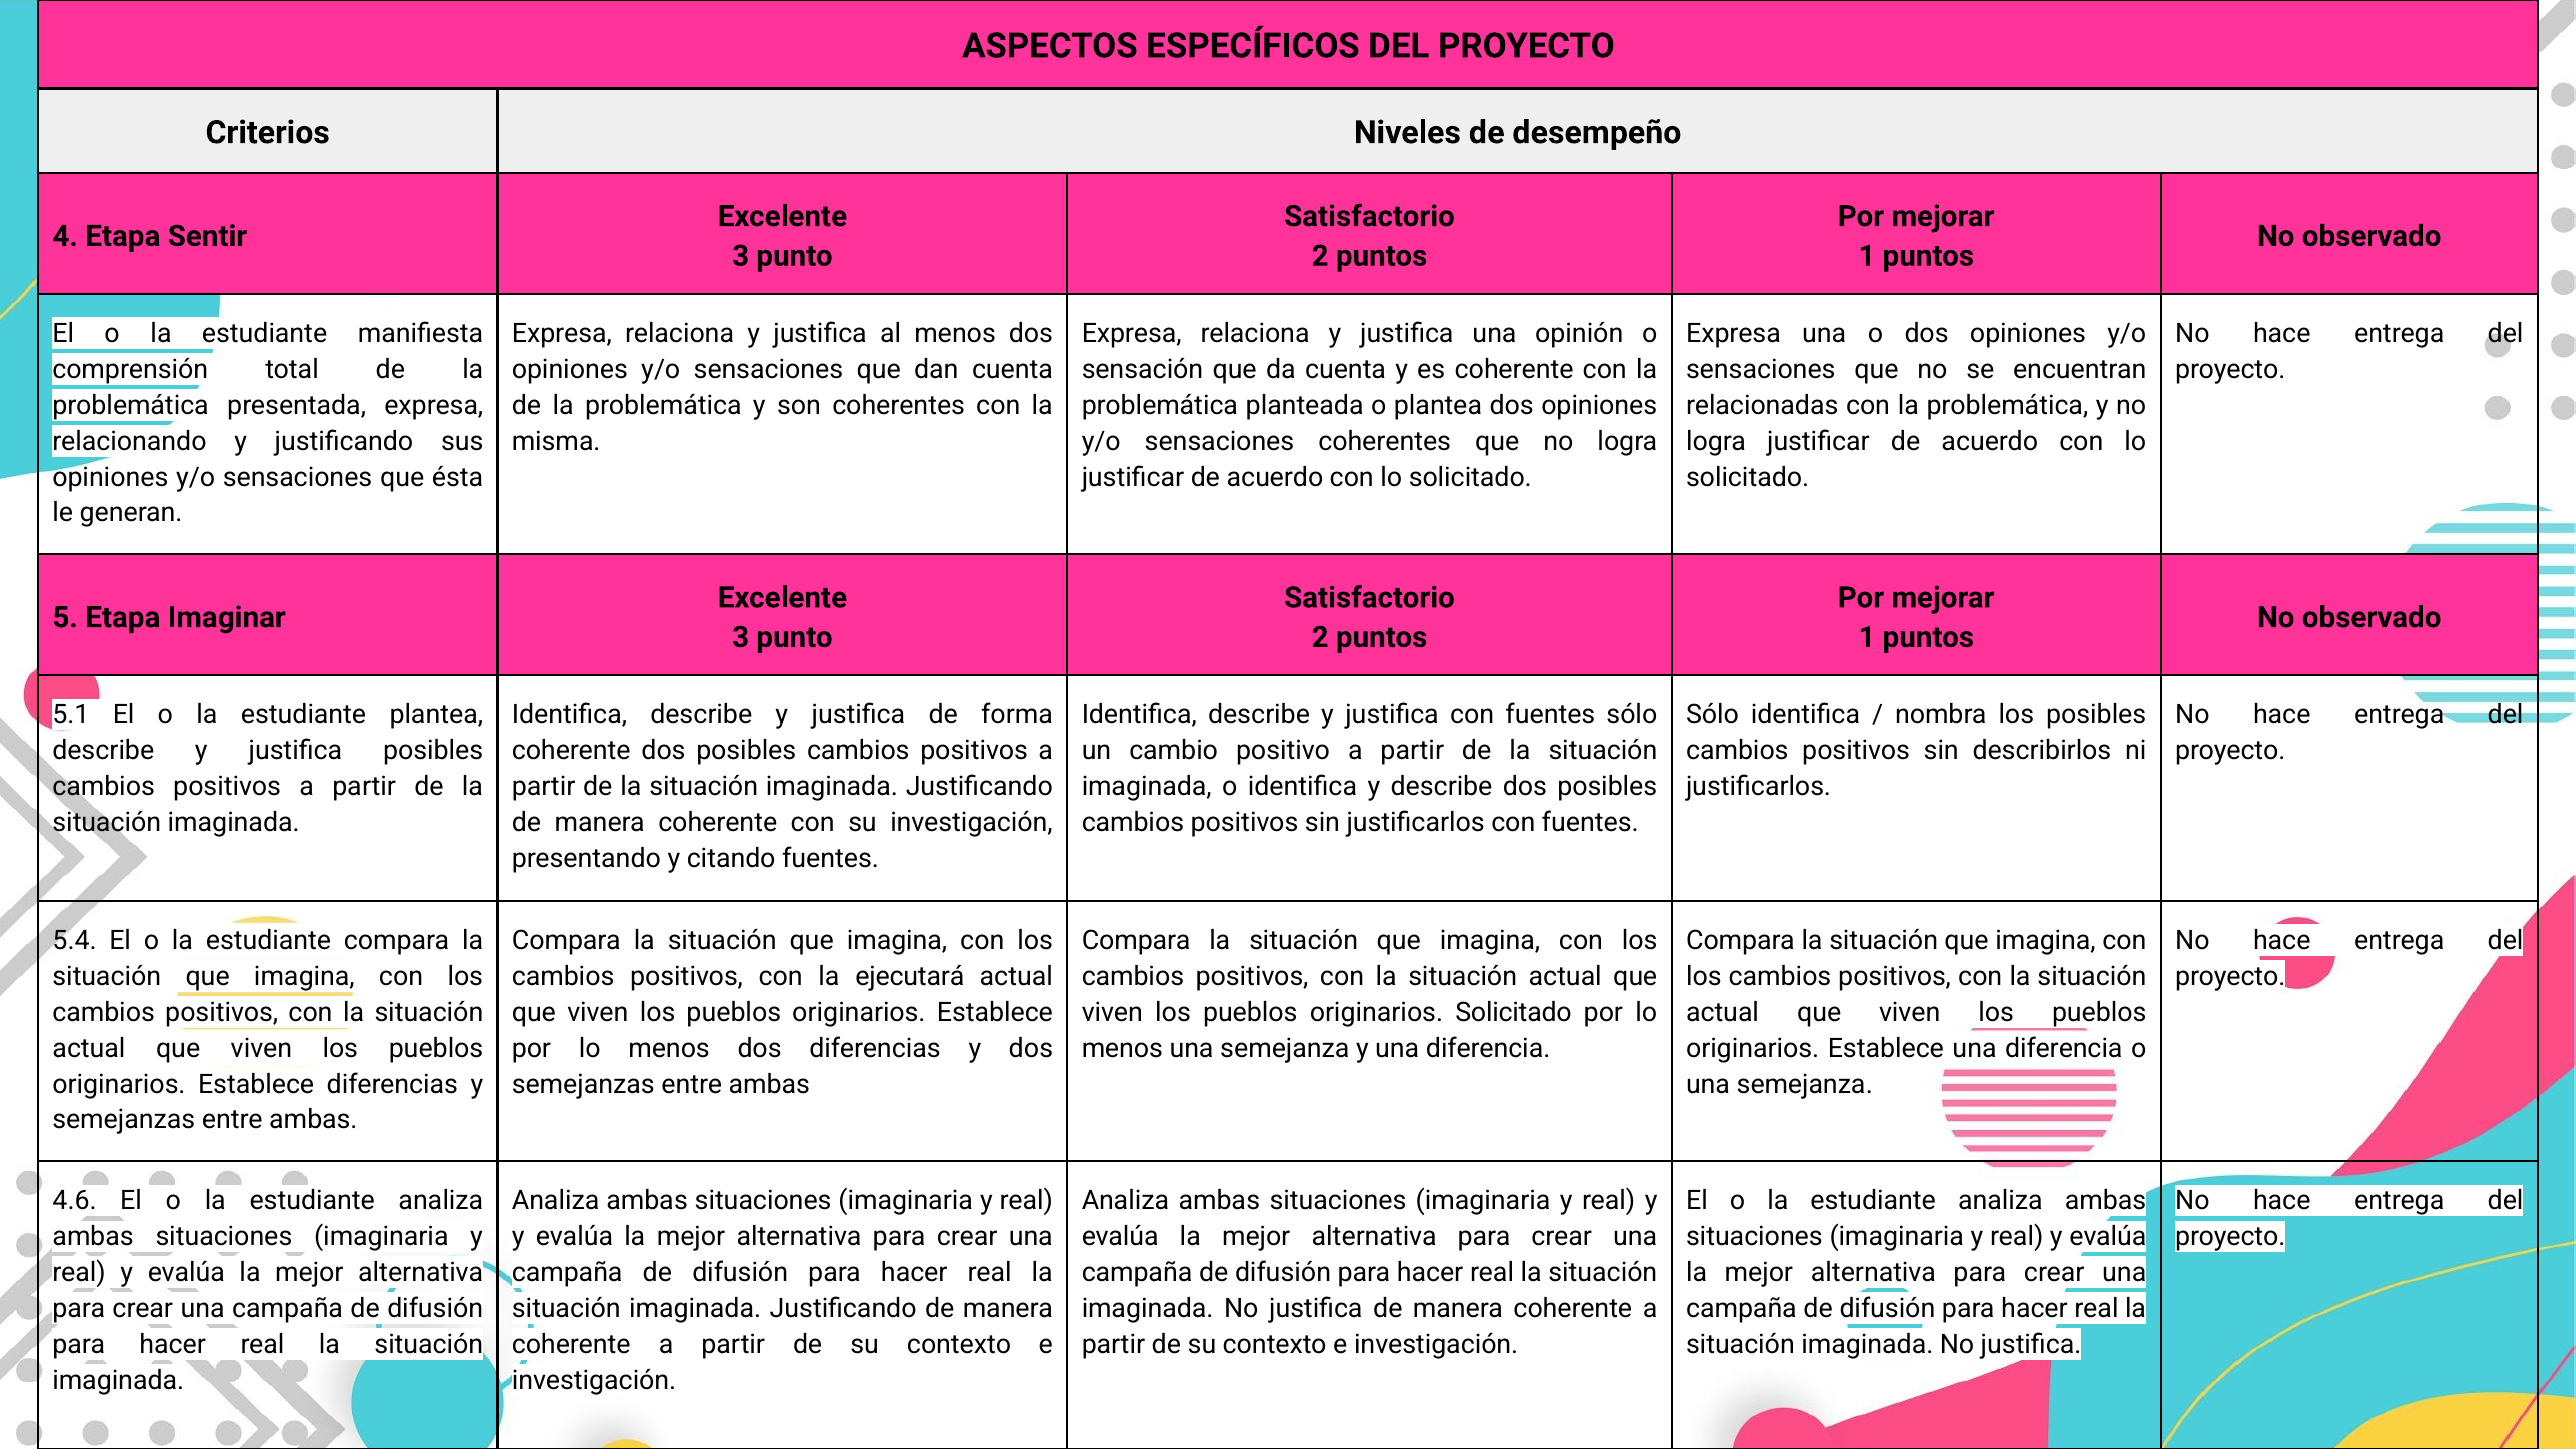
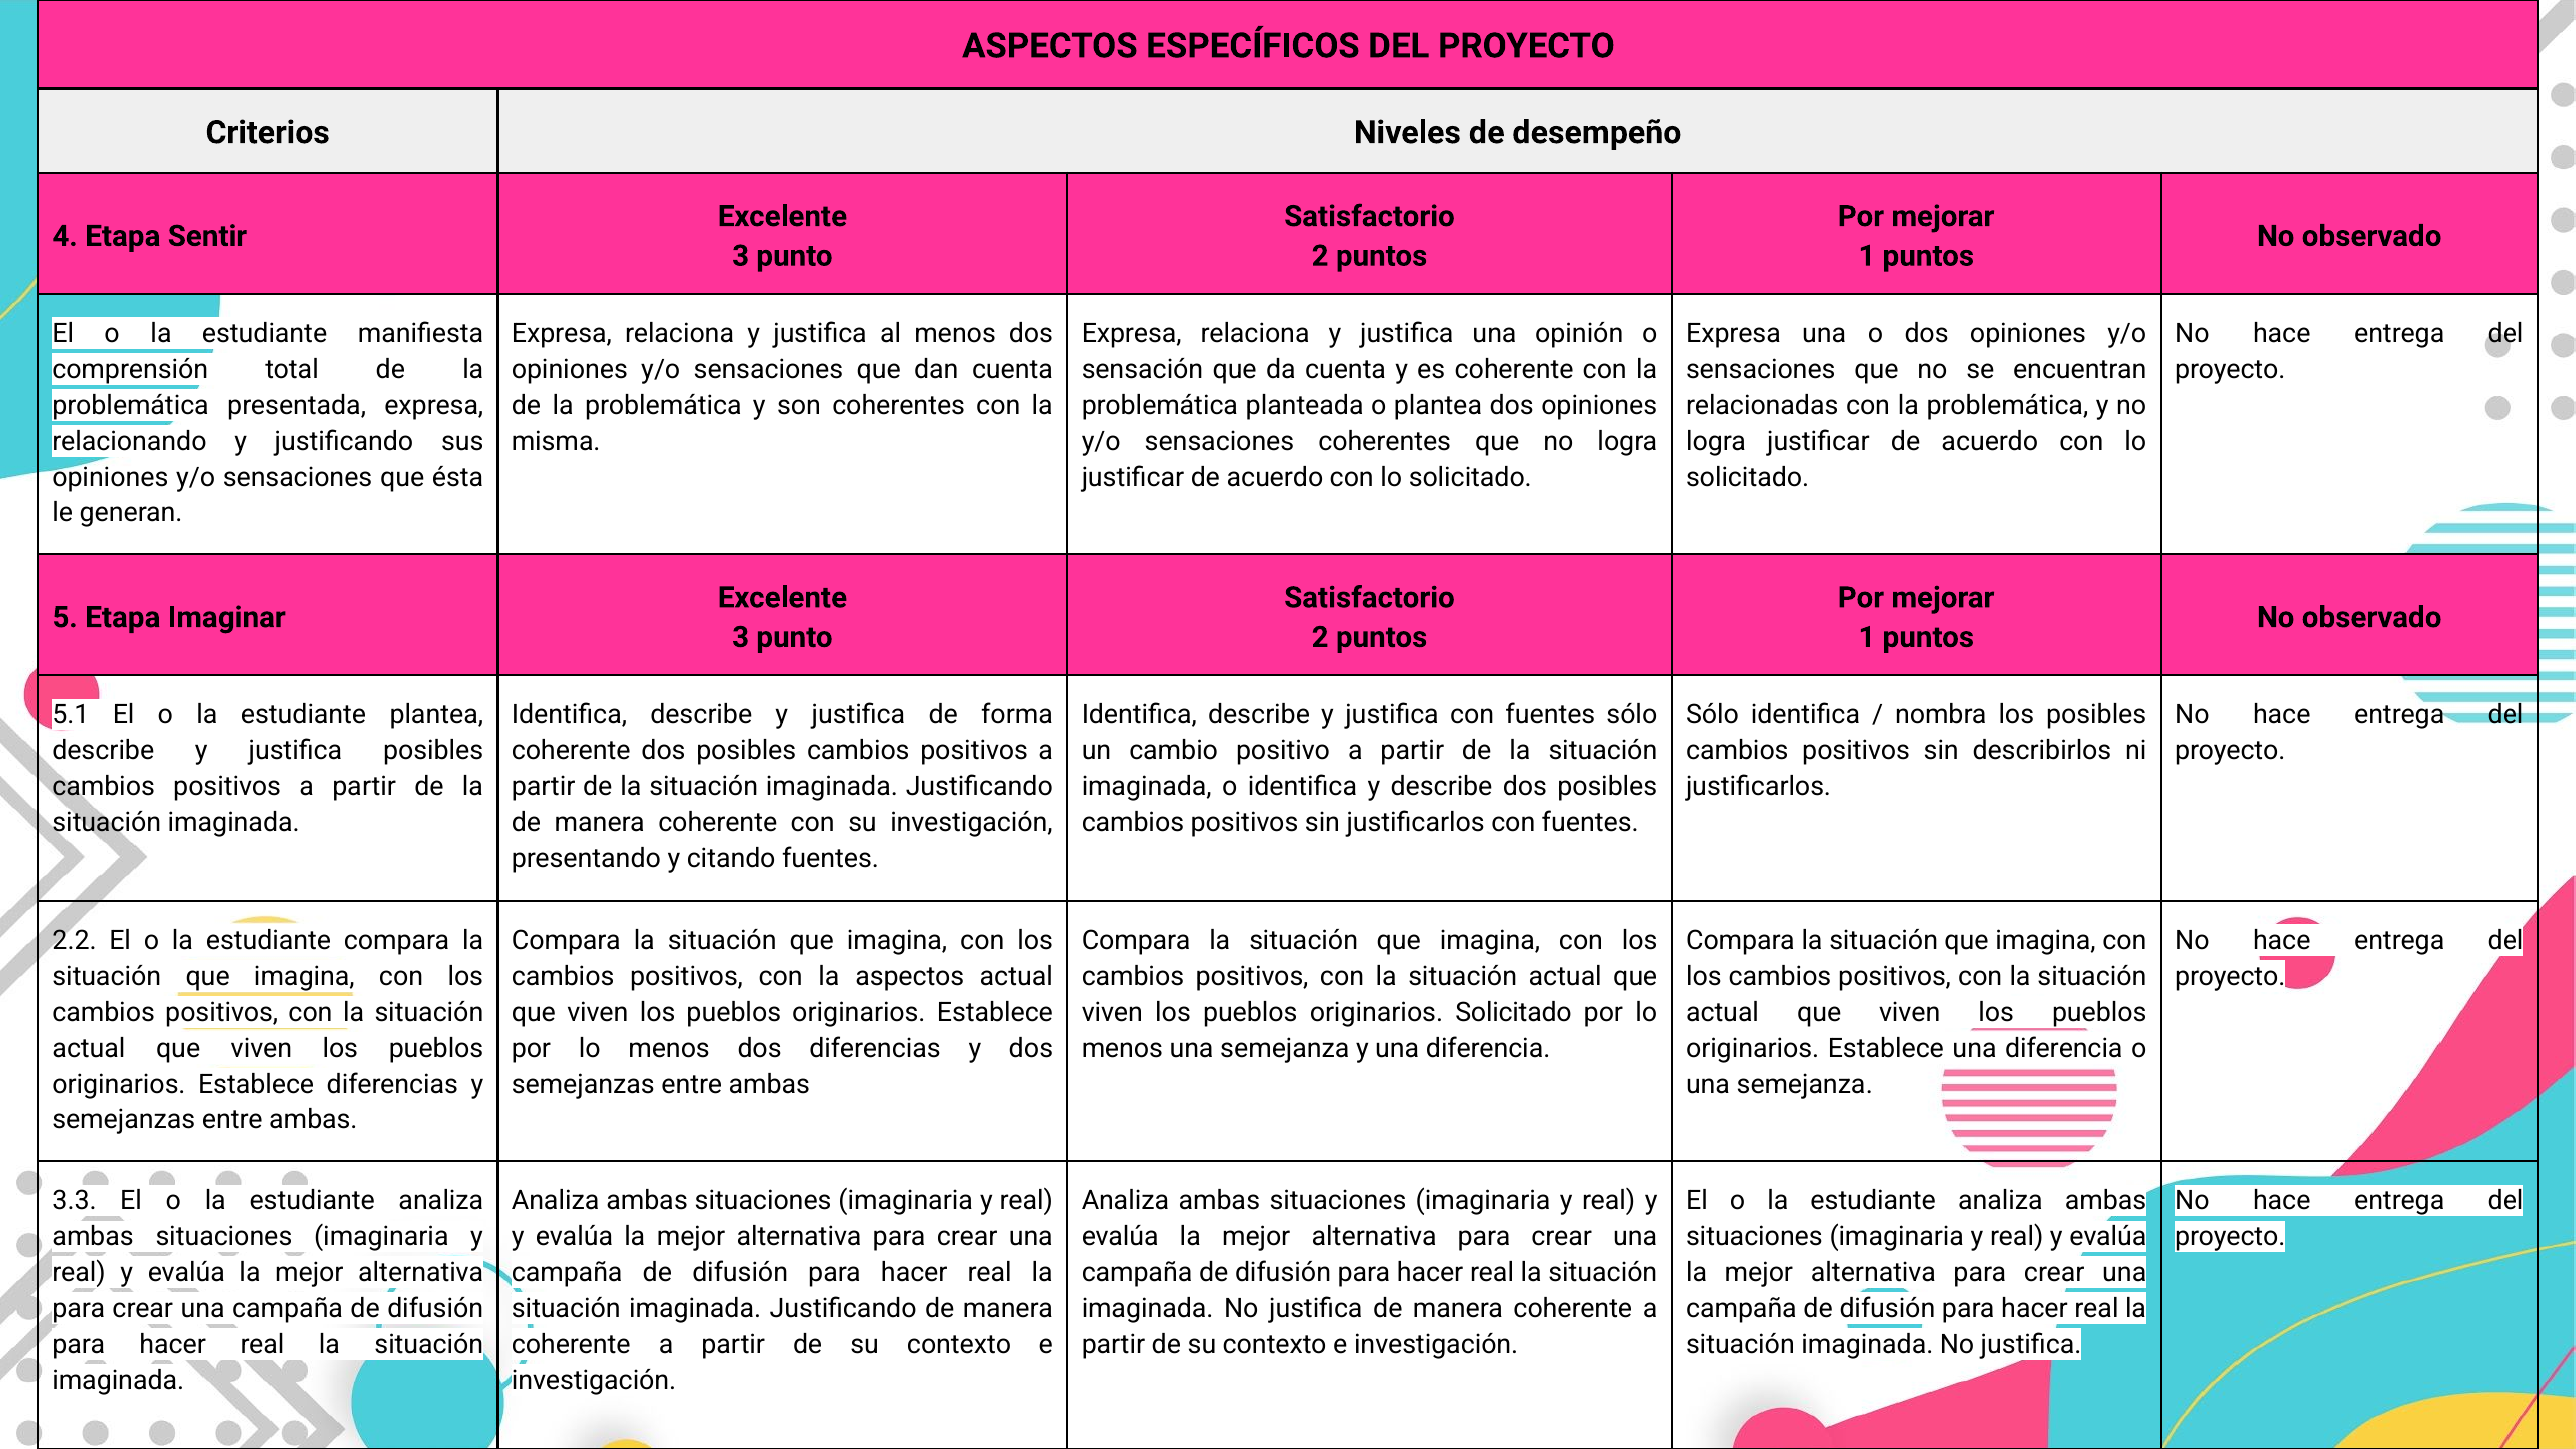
5.4: 5.4 -> 2.2 (75, 941)
la ejecutará: ejecutará -> aspectos (910, 976)
4.6: 4.6 -> 3.3 (75, 1201)
